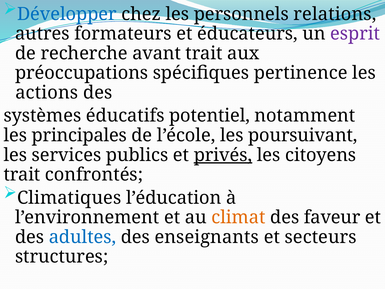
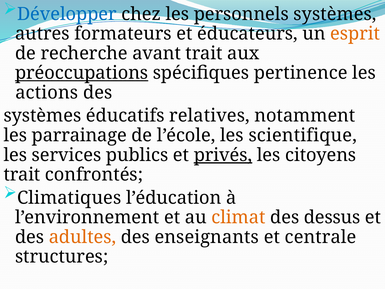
personnels relations: relations -> systèmes (335, 14)
esprit colour: purple -> orange (355, 34)
préoccupations underline: none -> present (82, 73)
potentiel: potentiel -> relatives (209, 116)
principales: principales -> parrainage (79, 135)
poursuivant: poursuivant -> scientifique (303, 135)
faveur: faveur -> dessus (332, 217)
adultes colour: blue -> orange (82, 237)
secteurs: secteurs -> centrale (321, 237)
